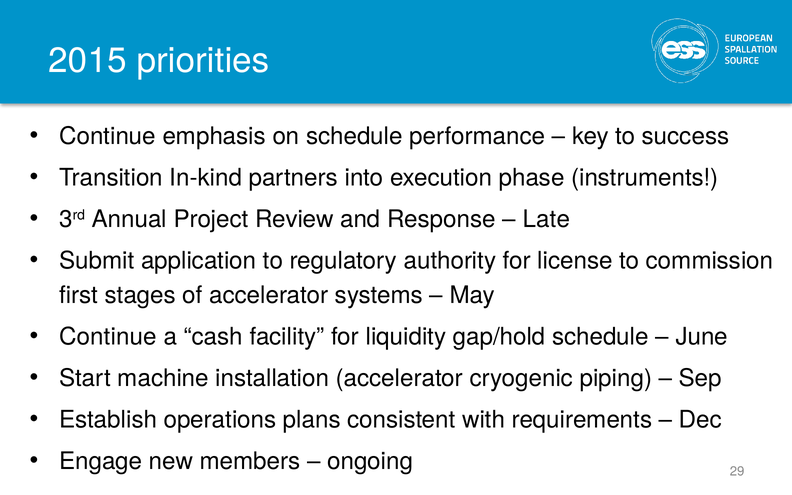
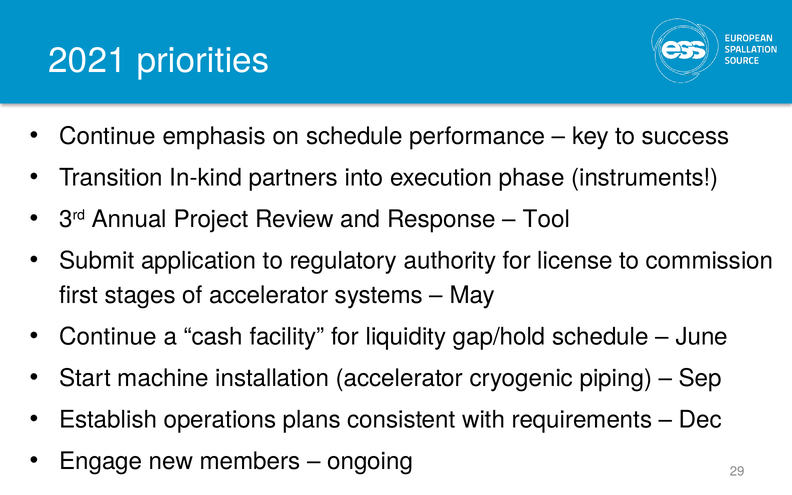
2015: 2015 -> 2021 (88, 60)
Late: Late -> Tool (546, 219)
